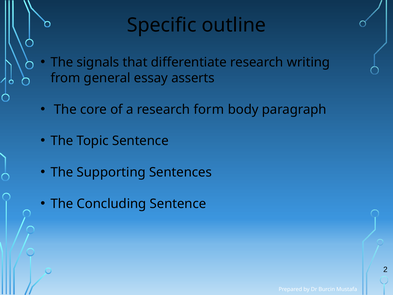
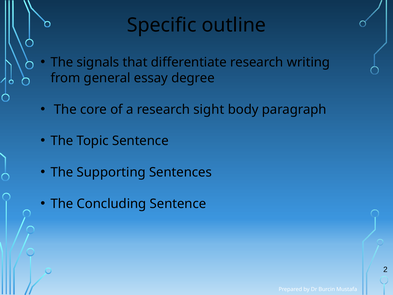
asserts: asserts -> degree (193, 78)
form: form -> sight (209, 109)
